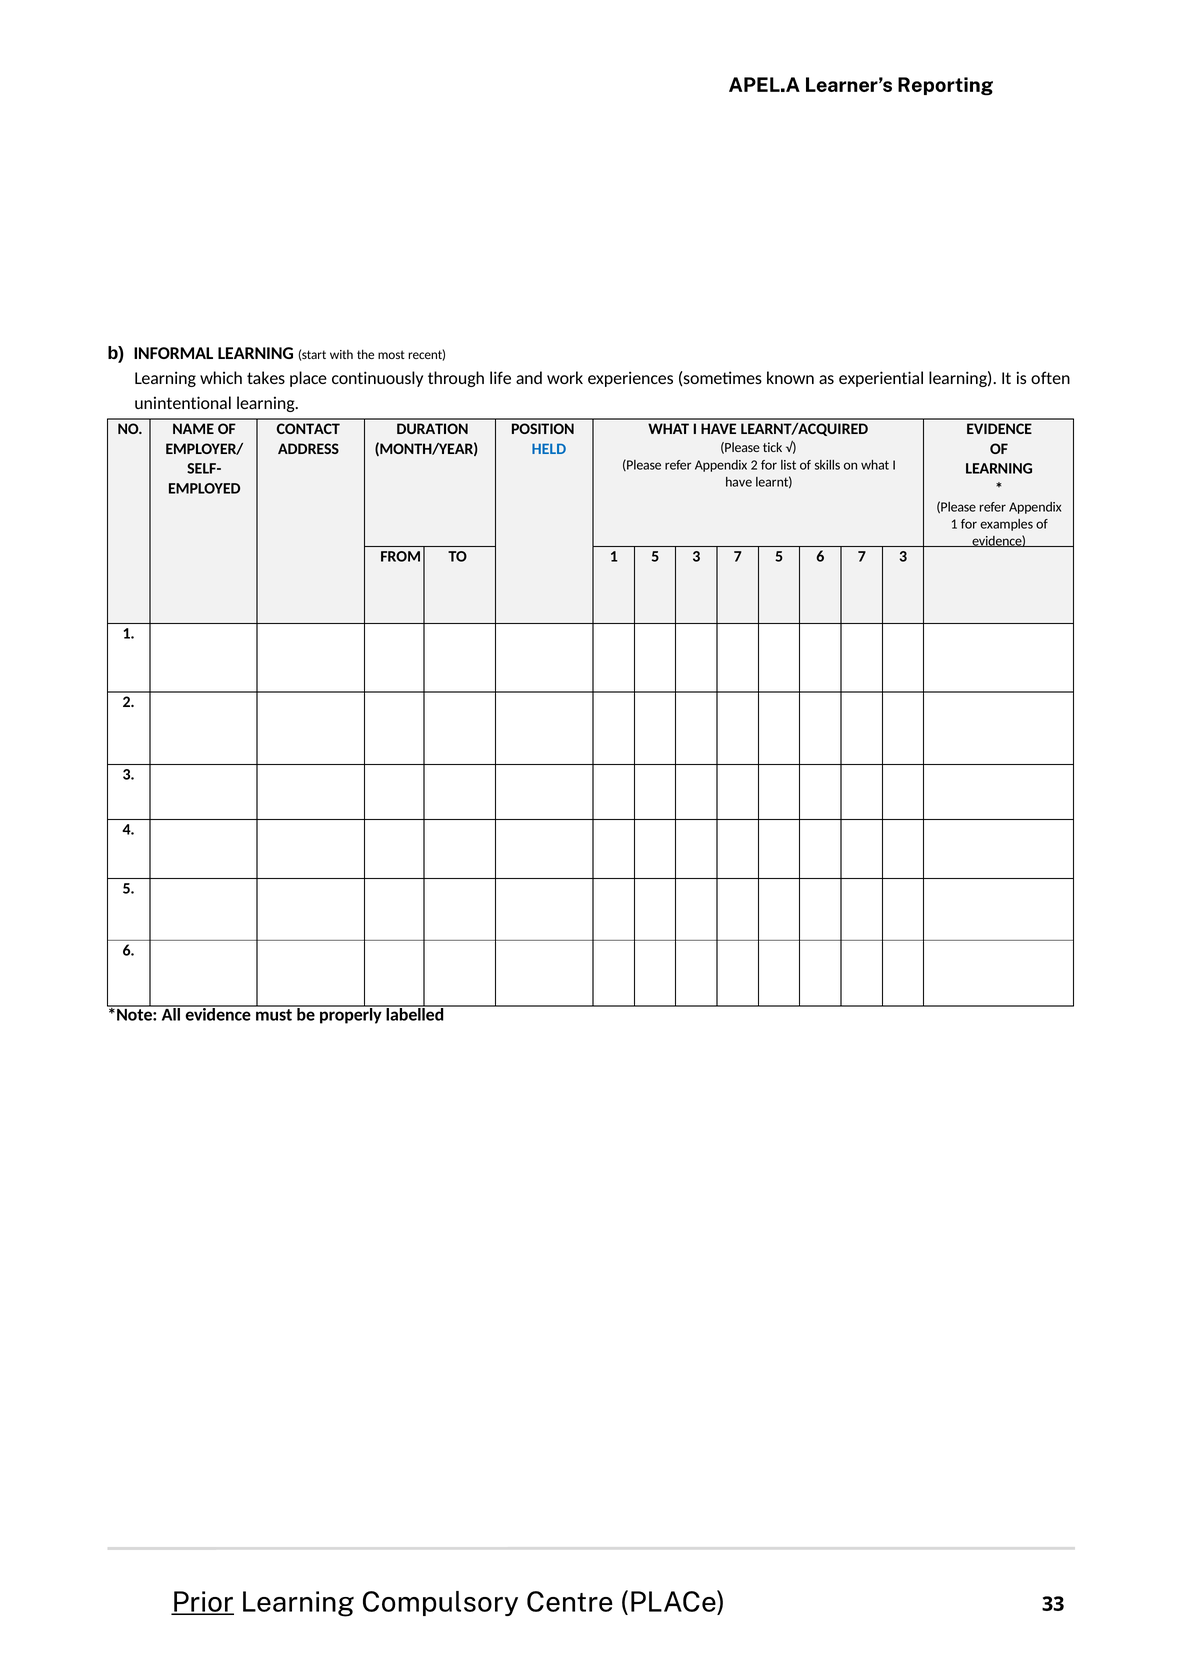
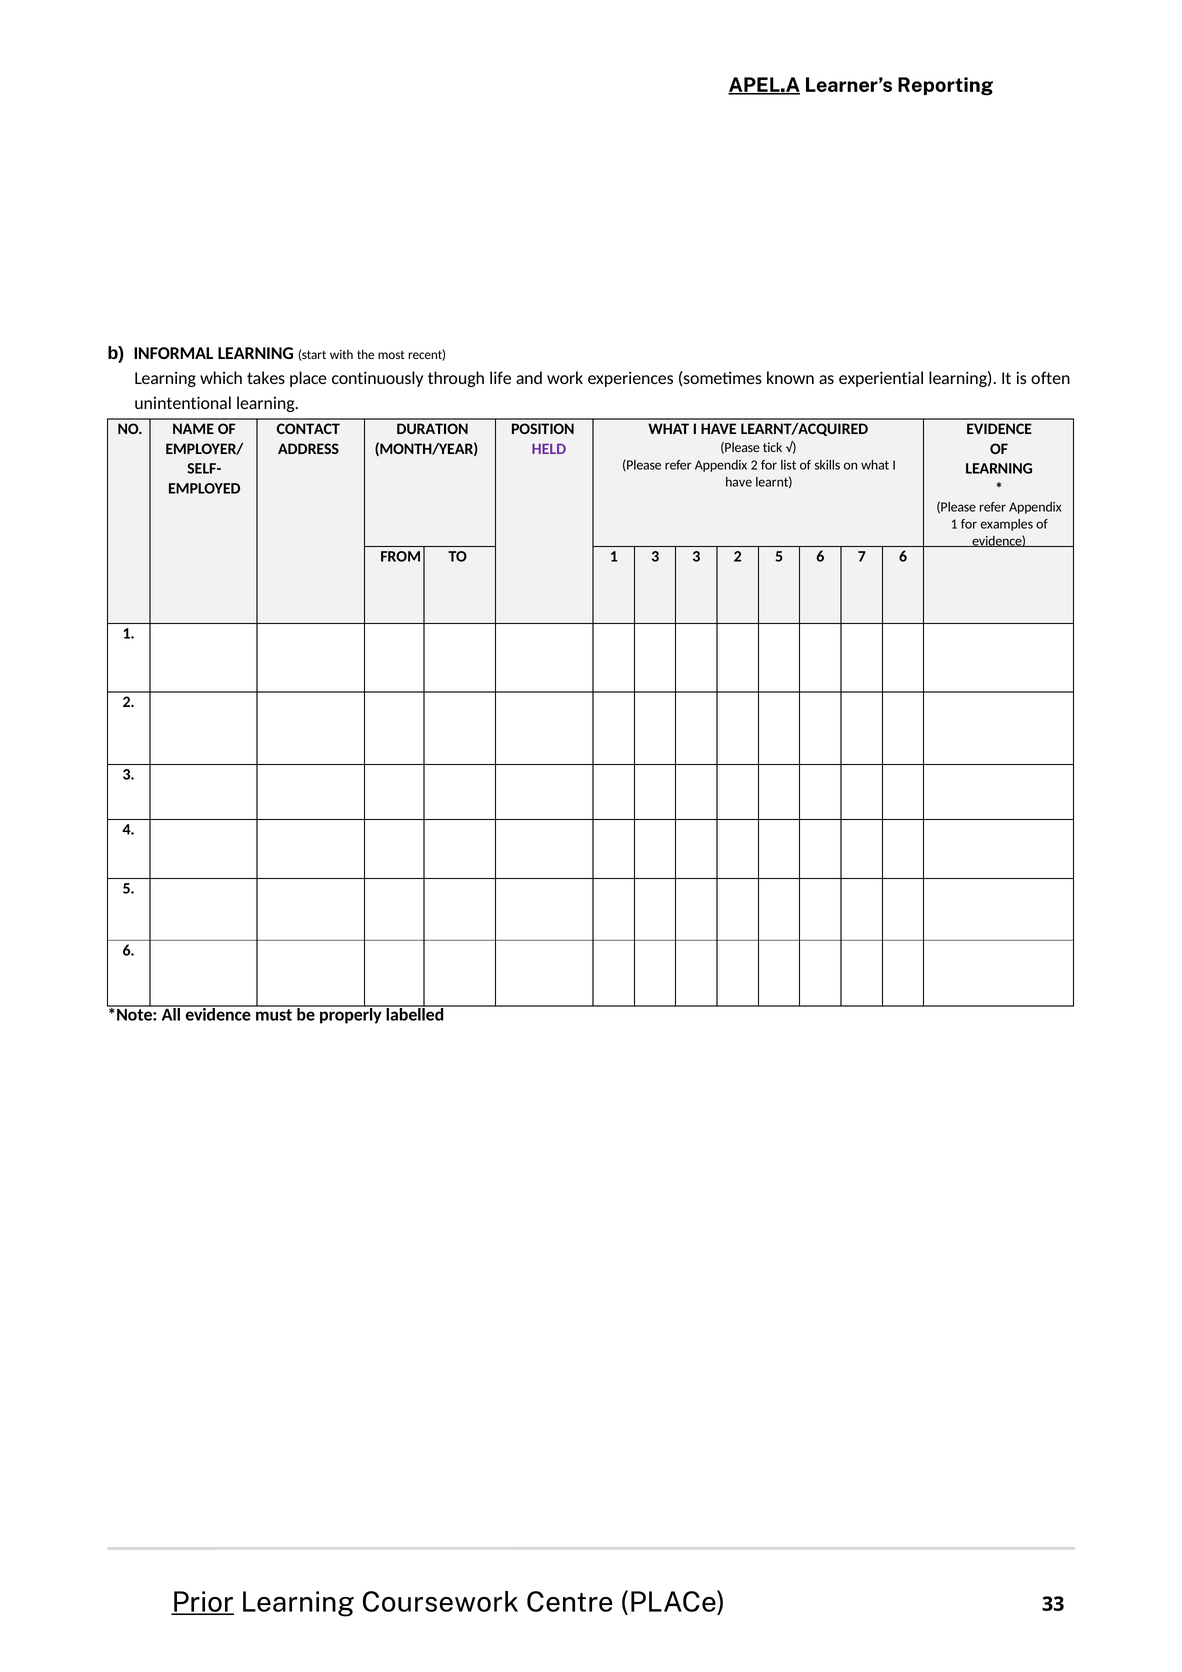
APEL.A underline: none -> present (764, 85)
HELD colour: blue -> purple (549, 449)
1 5: 5 -> 3 (655, 557)
3 7: 7 -> 2 (738, 557)
7 3: 3 -> 6 (903, 557)
Compulsory: Compulsory -> Coursework (440, 1603)
